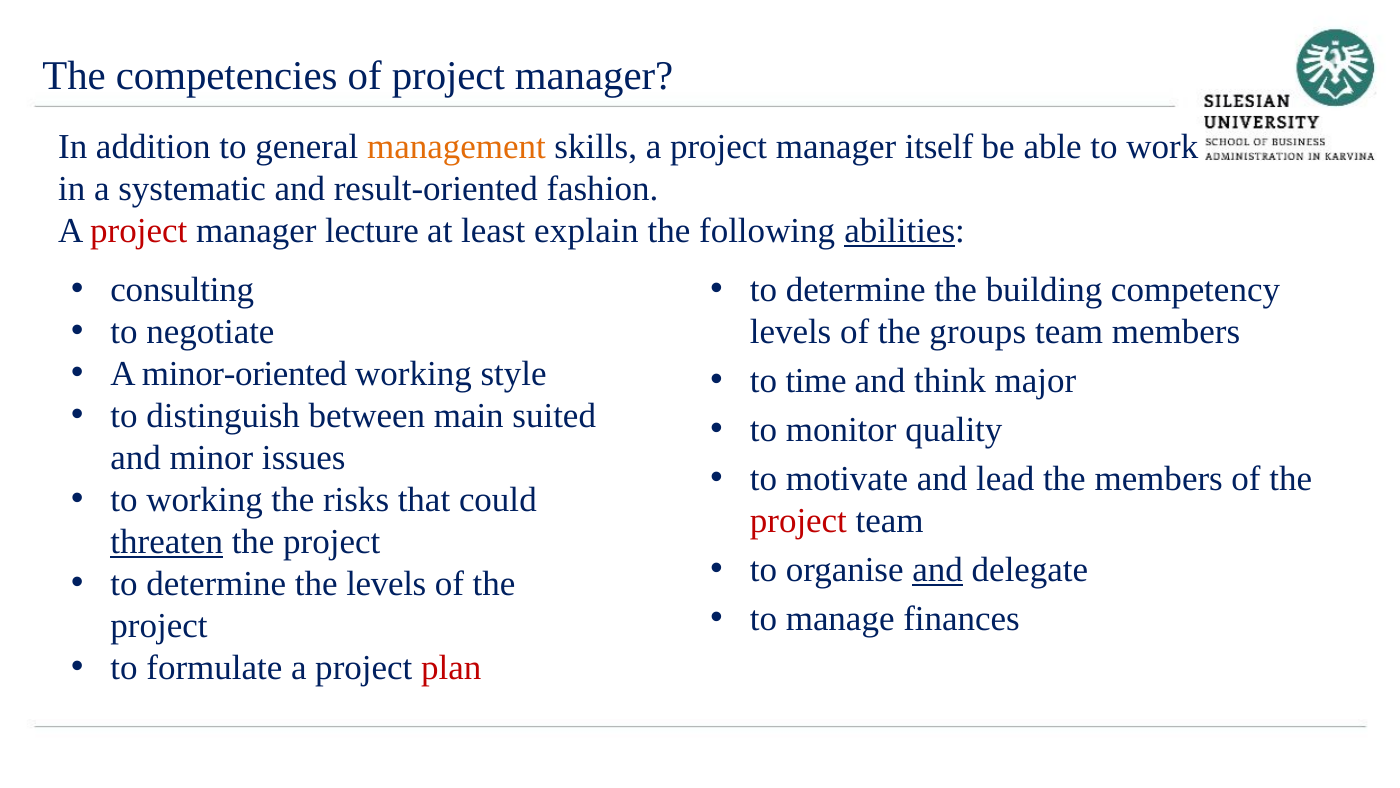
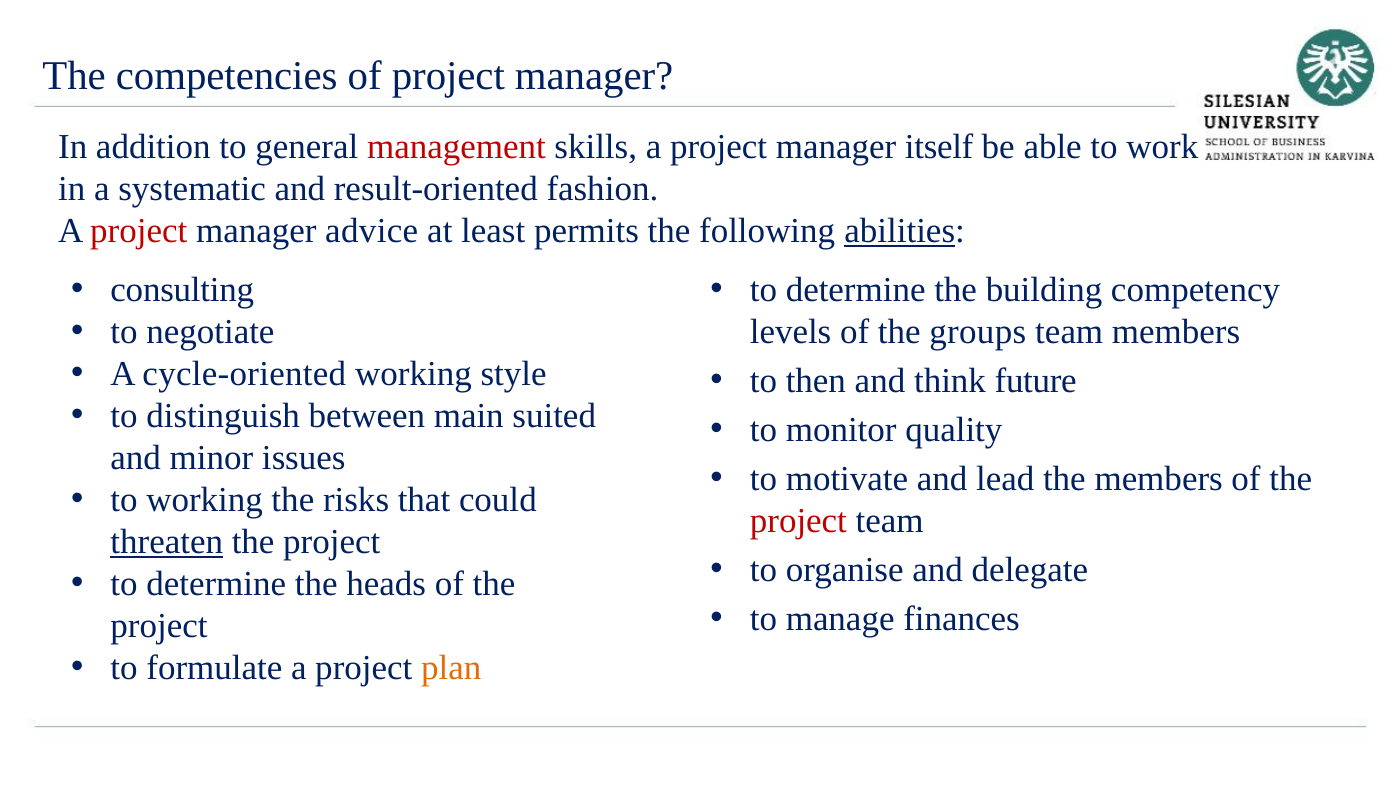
management colour: orange -> red (456, 146)
lecture: lecture -> advice (372, 230)
explain: explain -> permits (586, 230)
minor-oriented: minor-oriented -> cycle-oriented (244, 374)
time: time -> then (816, 381)
major: major -> future (1036, 381)
and underline: present -> none (938, 570)
the levels: levels -> heads (386, 584)
plan colour: red -> orange (451, 668)
